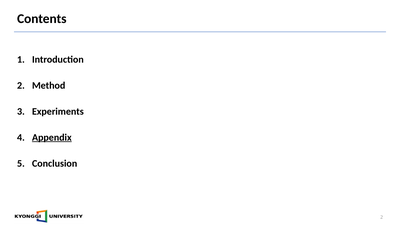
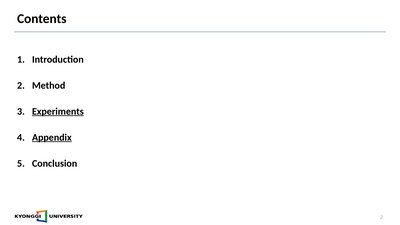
Experiments underline: none -> present (58, 111)
